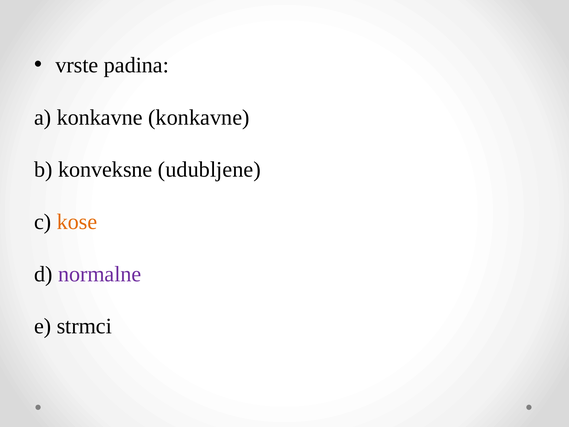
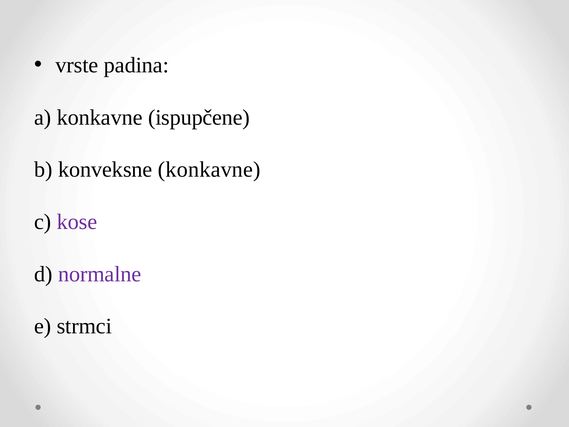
konkavne konkavne: konkavne -> ispupčene (199, 117)
konveksne udubljene: udubljene -> konkavne (209, 169)
kose colour: orange -> purple (77, 222)
